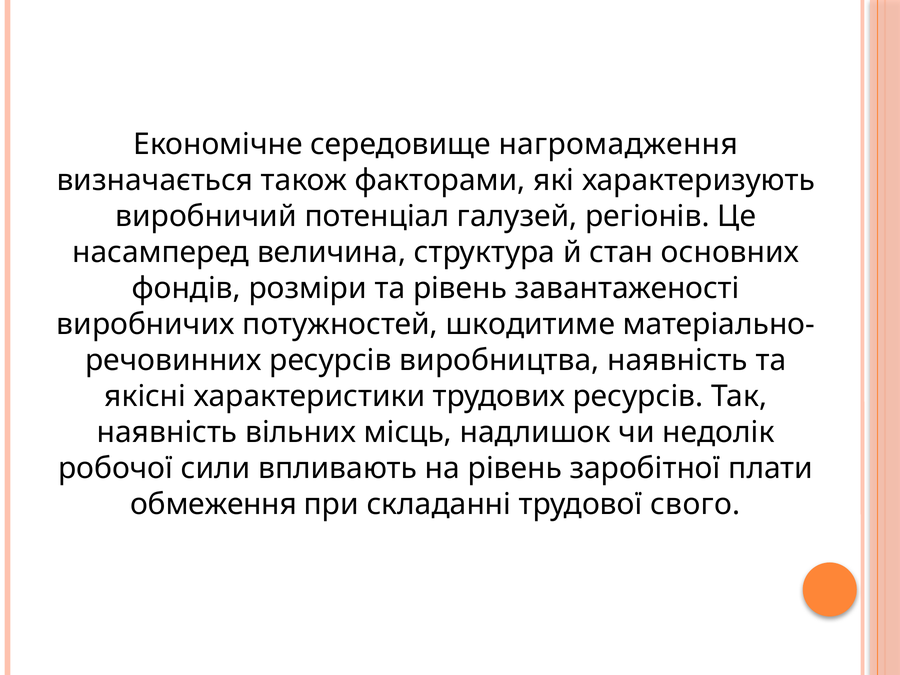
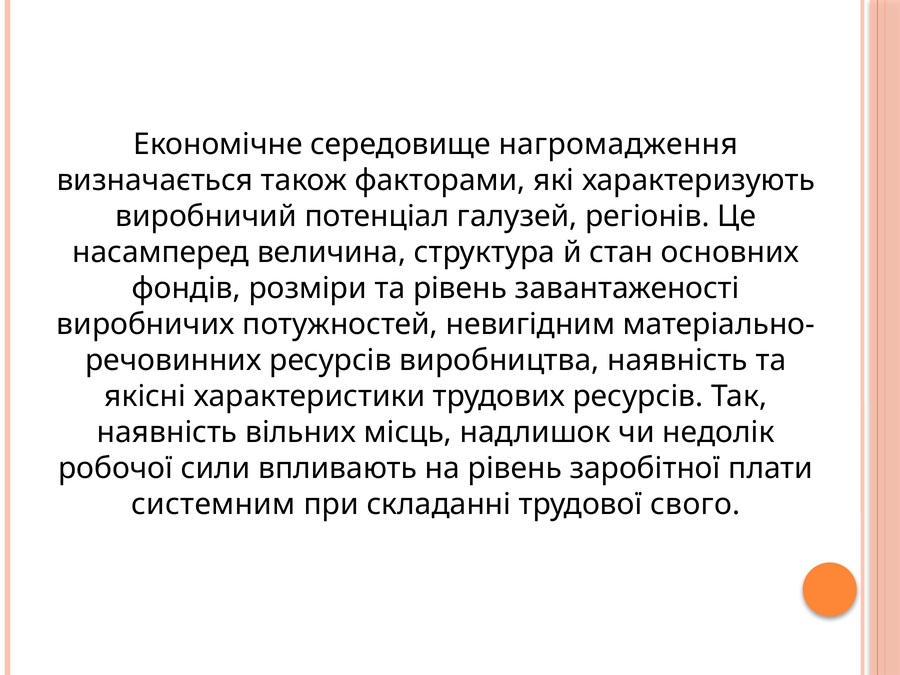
шкодитиме: шкодитиме -> невигідним (530, 324)
обмеження: обмеження -> системним (213, 504)
